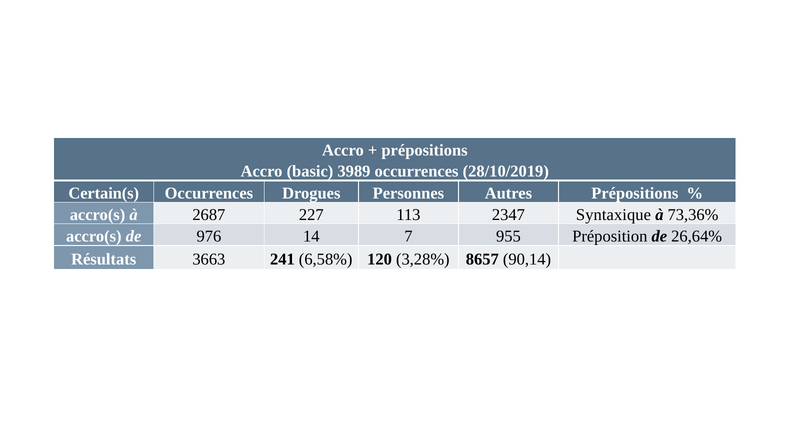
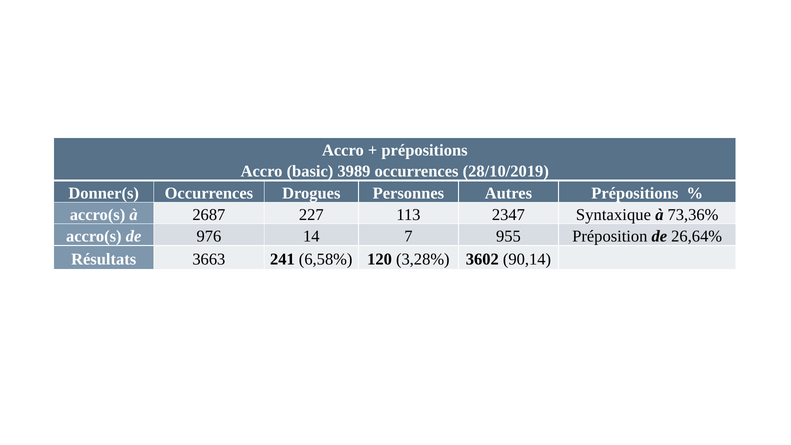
Certain(s: Certain(s -> Donner(s (104, 193)
8657: 8657 -> 3602 (482, 259)
